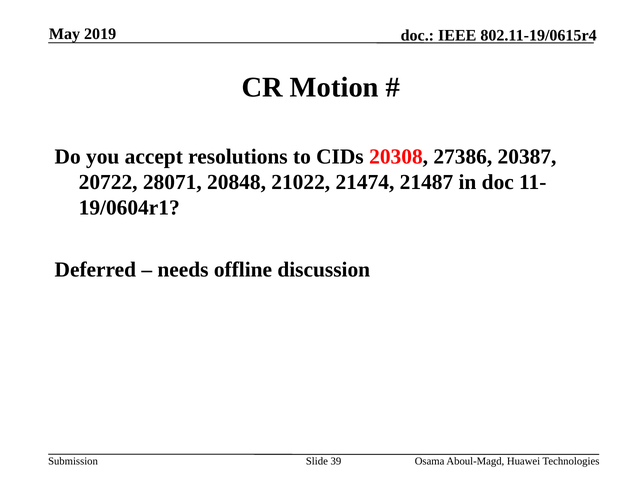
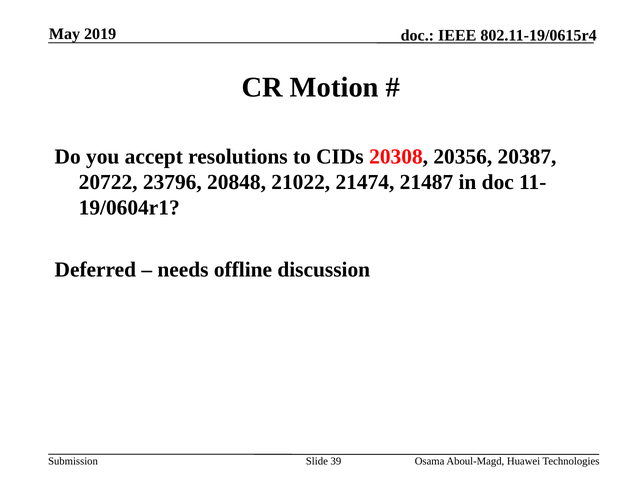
27386: 27386 -> 20356 (463, 157)
28071: 28071 -> 23796 (172, 182)
